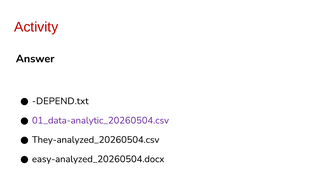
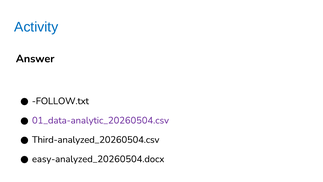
Activity colour: red -> blue (36, 27)
DEPEND.txt: DEPEND.txt -> FOLLOW.txt (60, 101)
They-analyzed_20260504.csv: They-analyzed_20260504.csv -> Third-analyzed_20260504.csv (96, 139)
